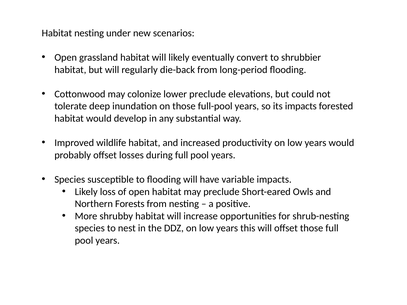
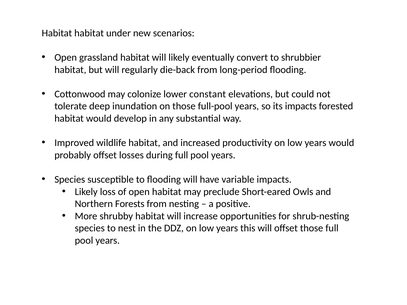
Habitat nesting: nesting -> habitat (89, 33)
lower preclude: preclude -> constant (208, 94)
